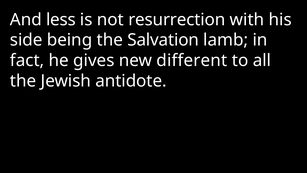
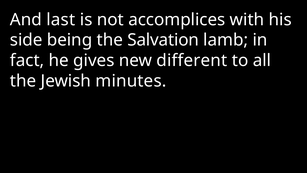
less: less -> last (61, 20)
resurrection: resurrection -> accomplices (177, 20)
antidote: antidote -> minutes (131, 81)
